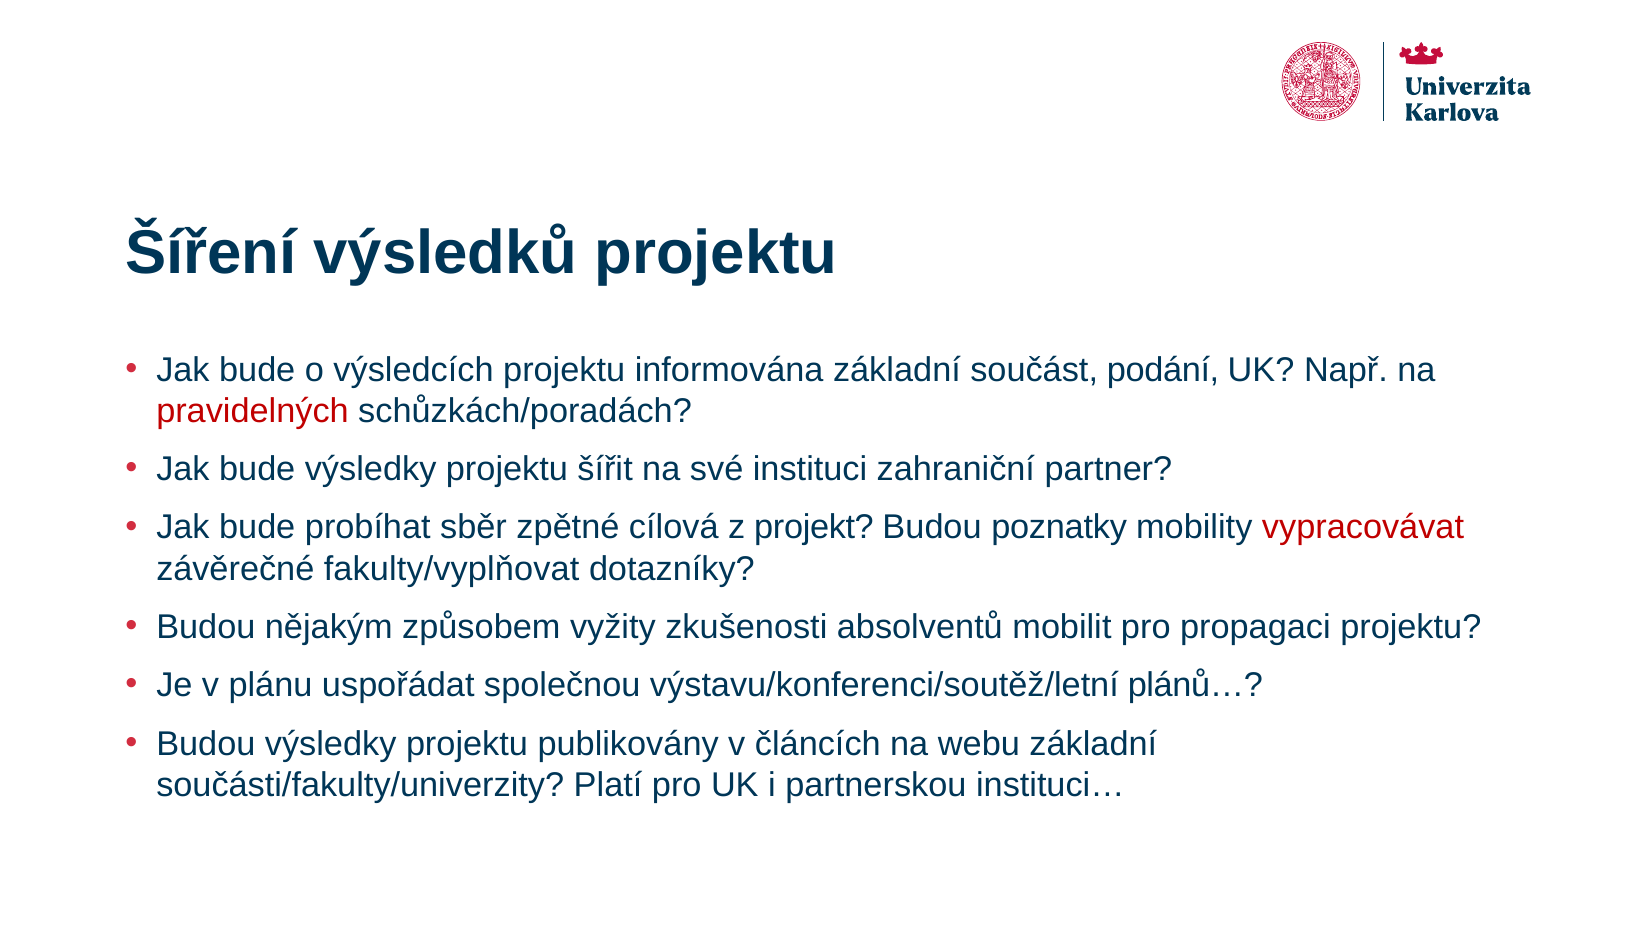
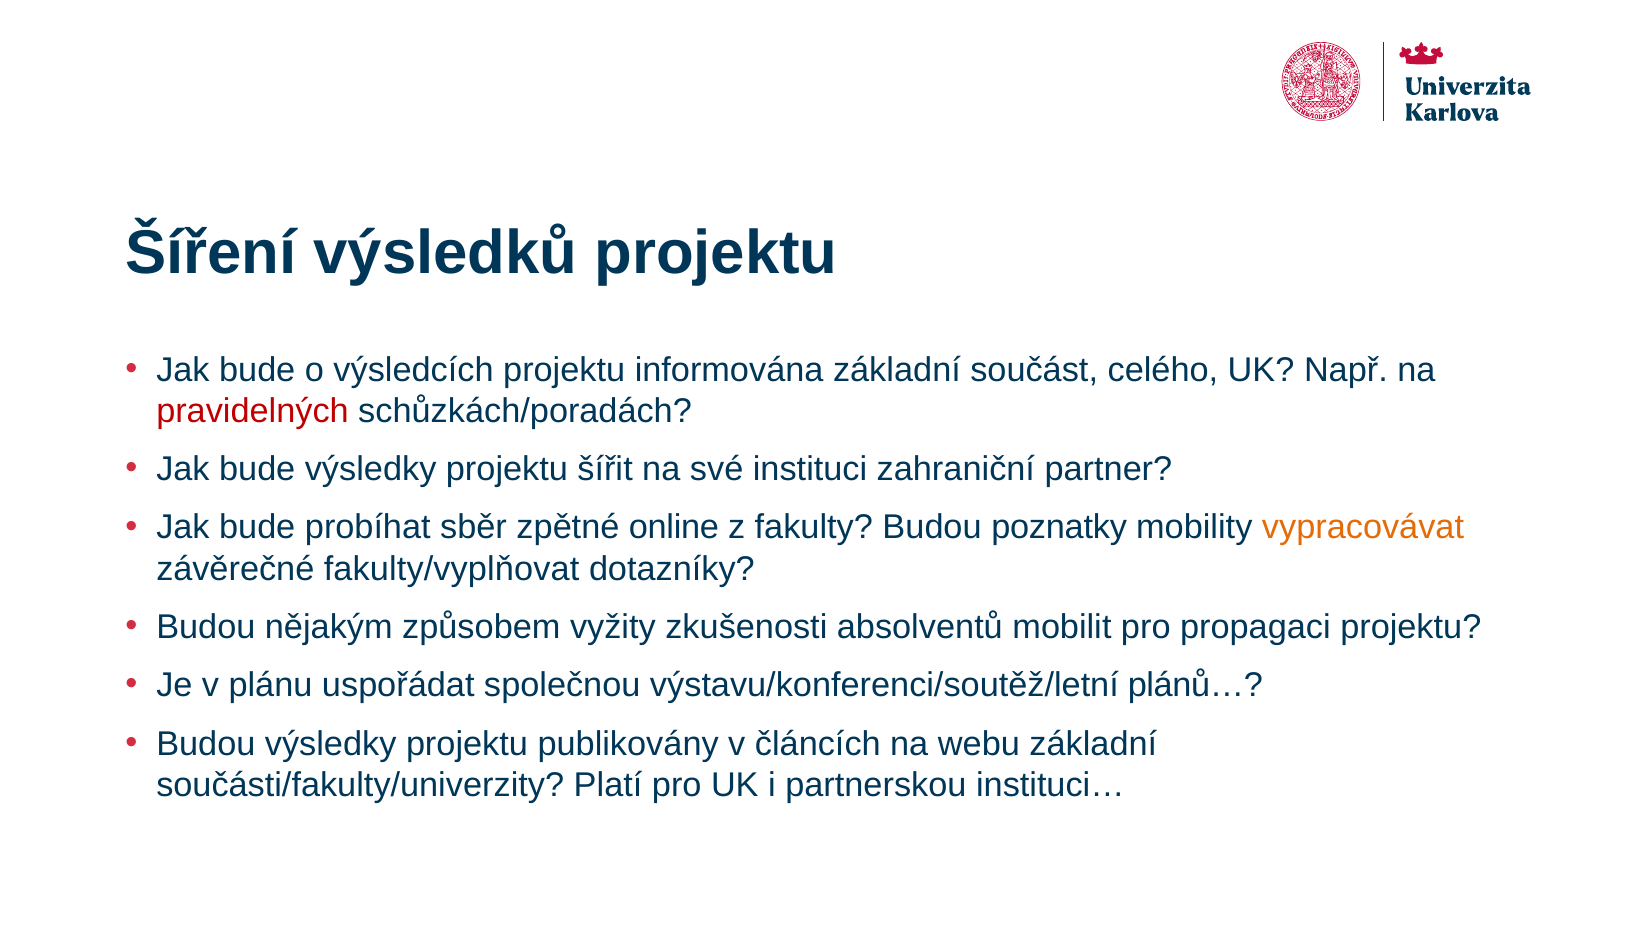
podání: podání -> celého (1163, 370)
cílová: cílová -> online (674, 527)
projekt: projekt -> fakulty (814, 527)
vypracovávat colour: red -> orange (1363, 527)
